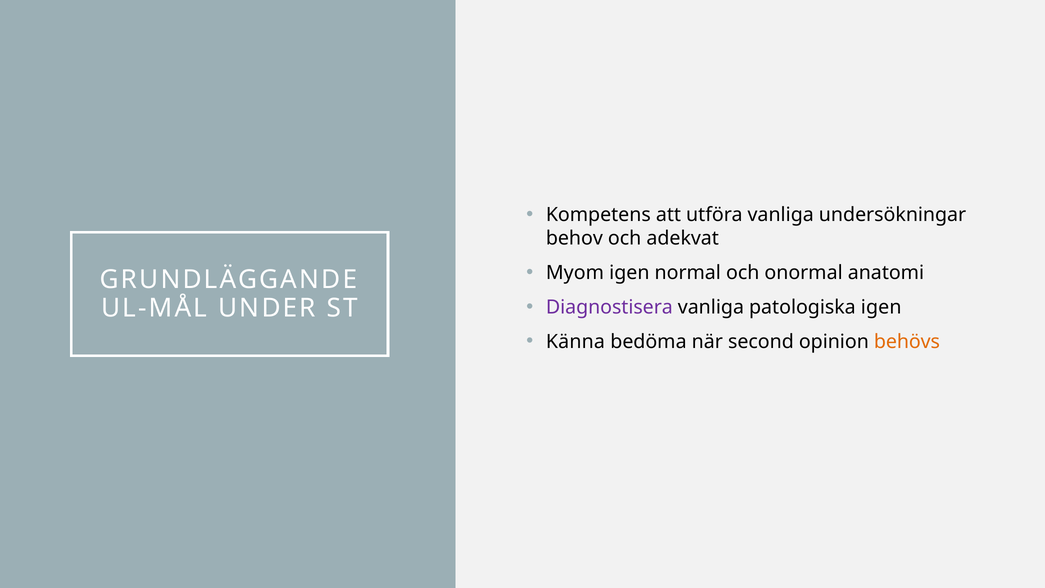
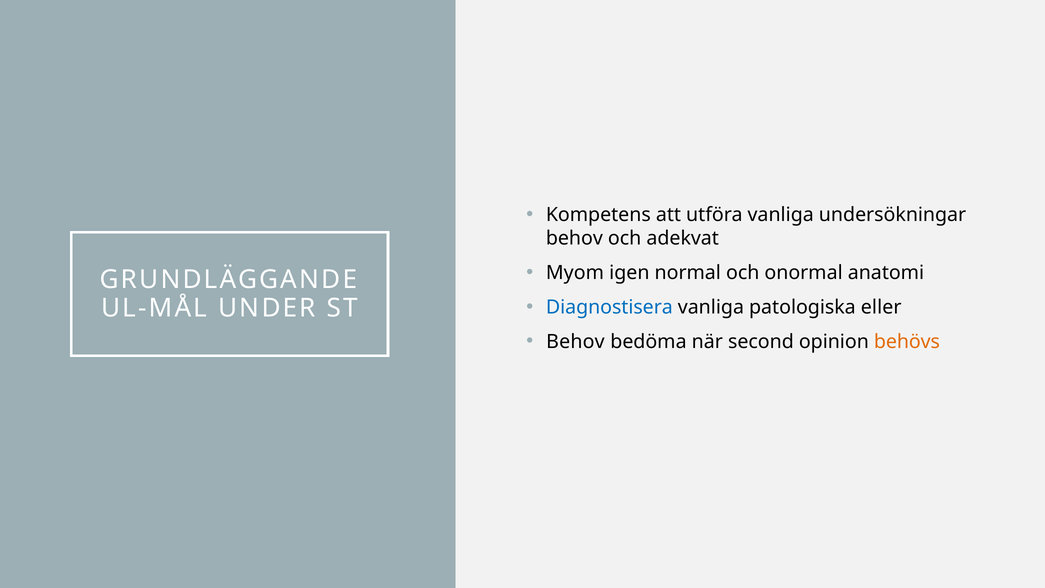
Diagnostisera colour: purple -> blue (609, 307)
patologiska igen: igen -> eller (881, 307)
Känna: Känna -> Behov (575, 341)
